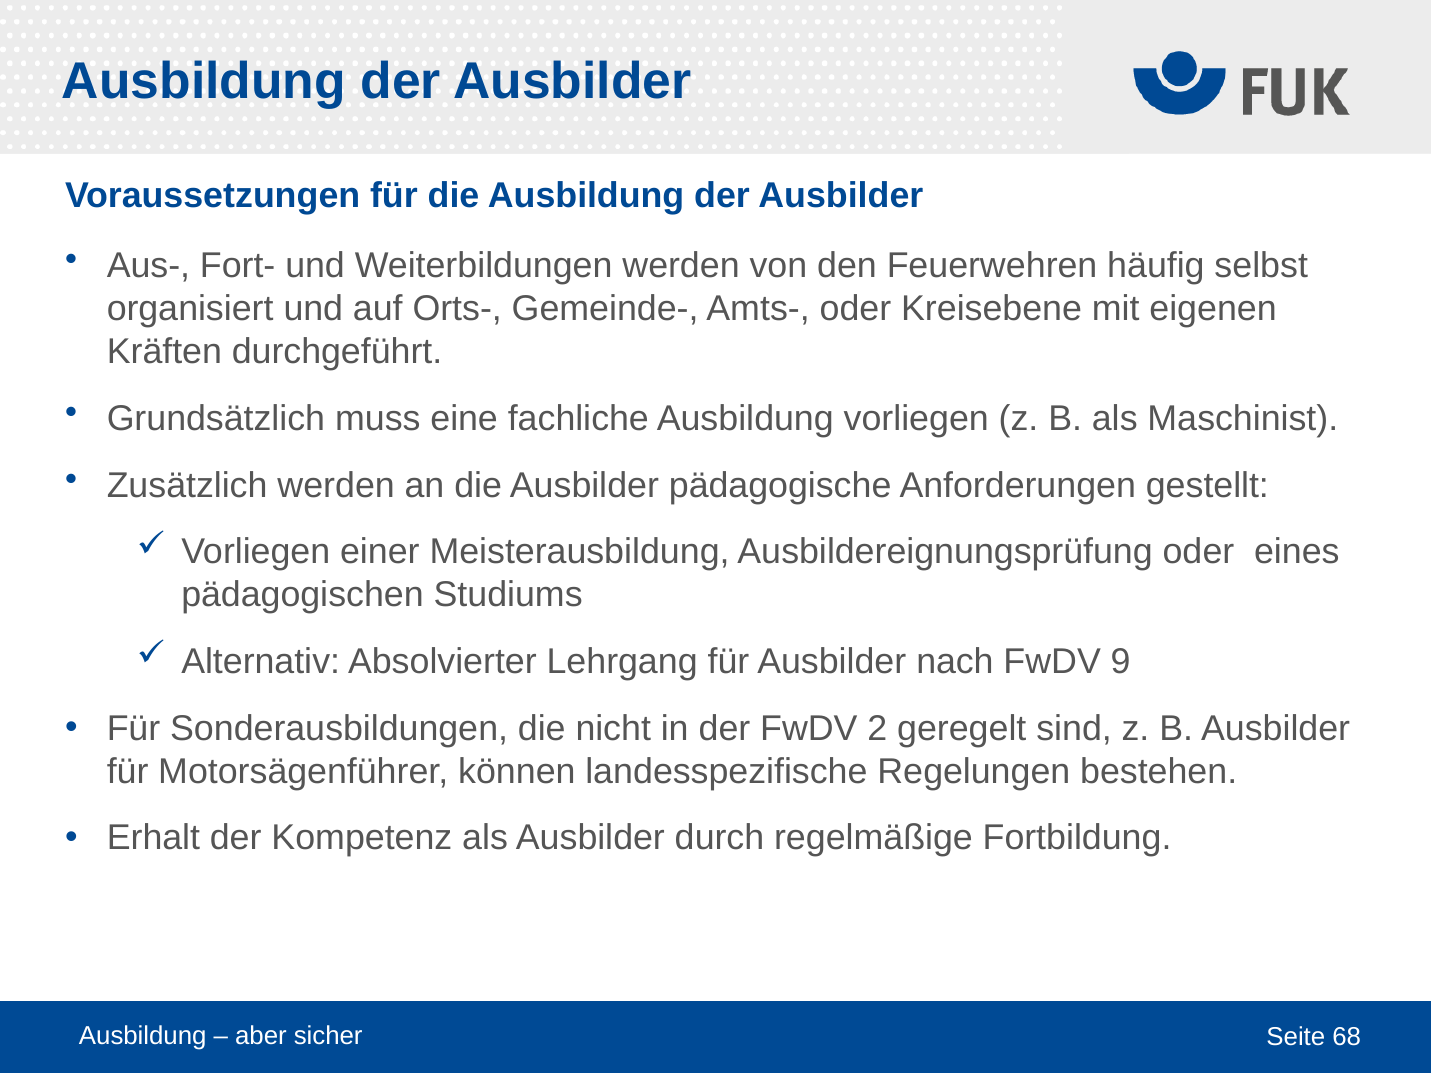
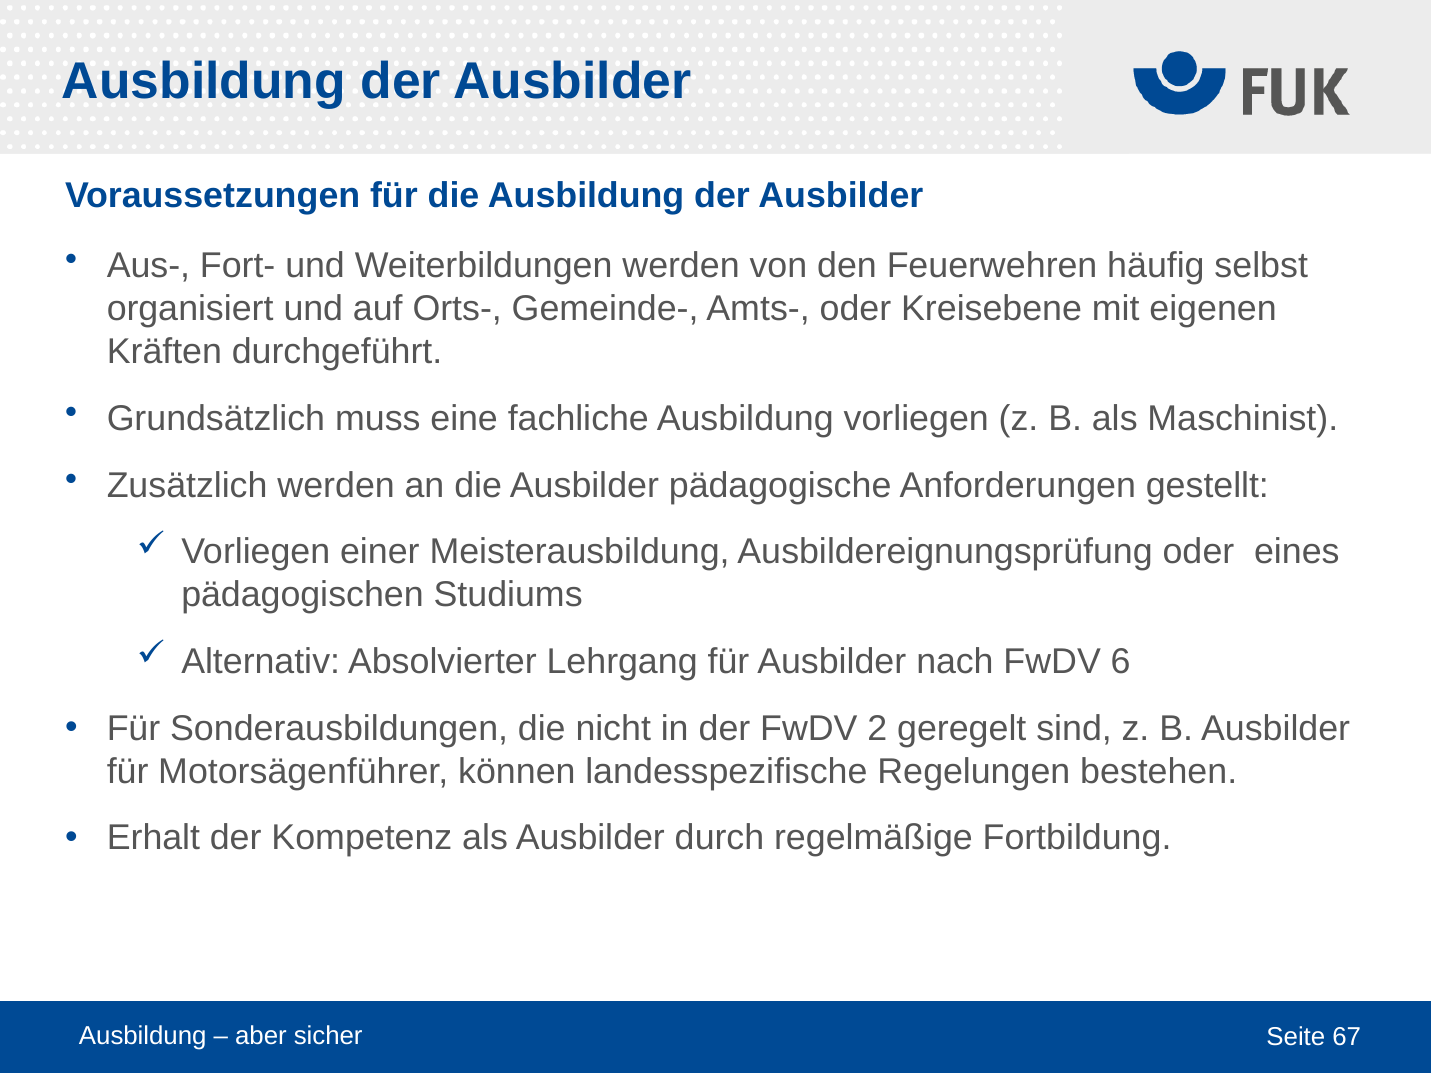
9: 9 -> 6 (1121, 662)
68: 68 -> 67 (1347, 1037)
